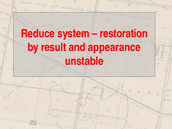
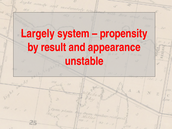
Reduce: Reduce -> Largely (38, 34)
restoration: restoration -> propensity (124, 34)
